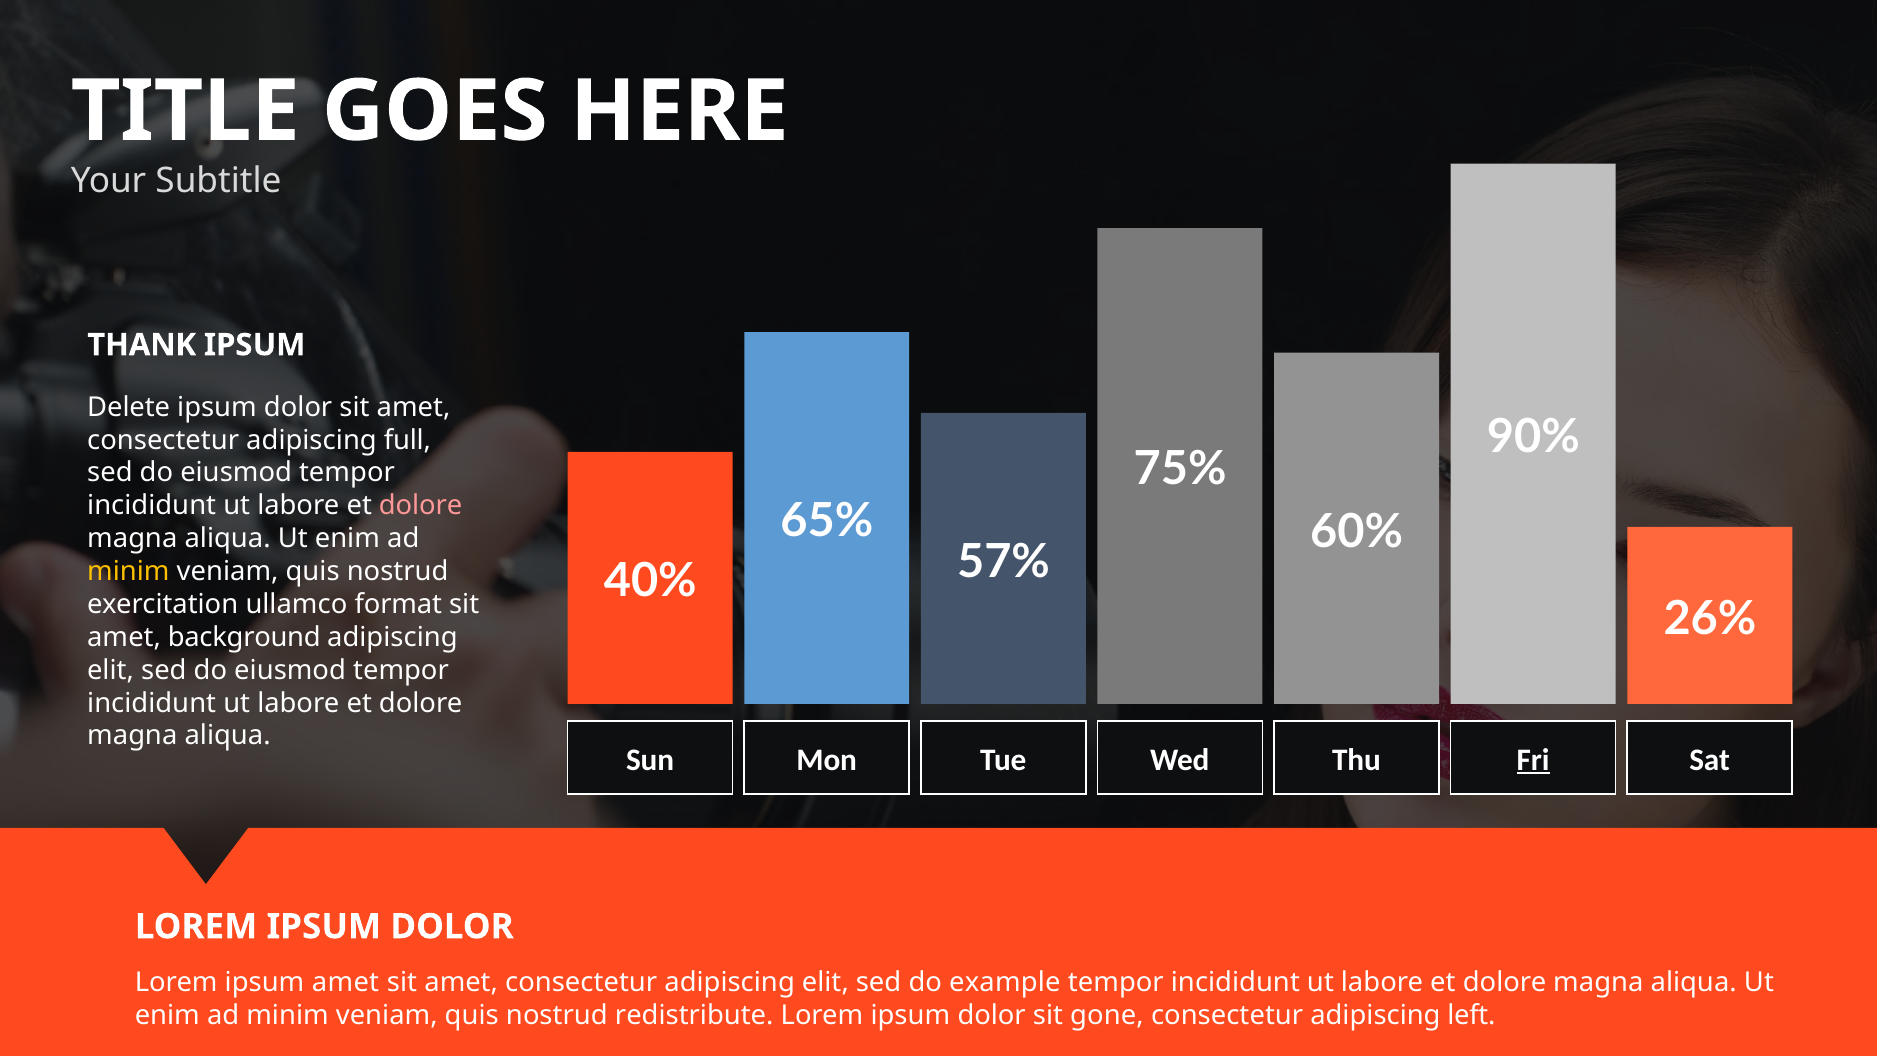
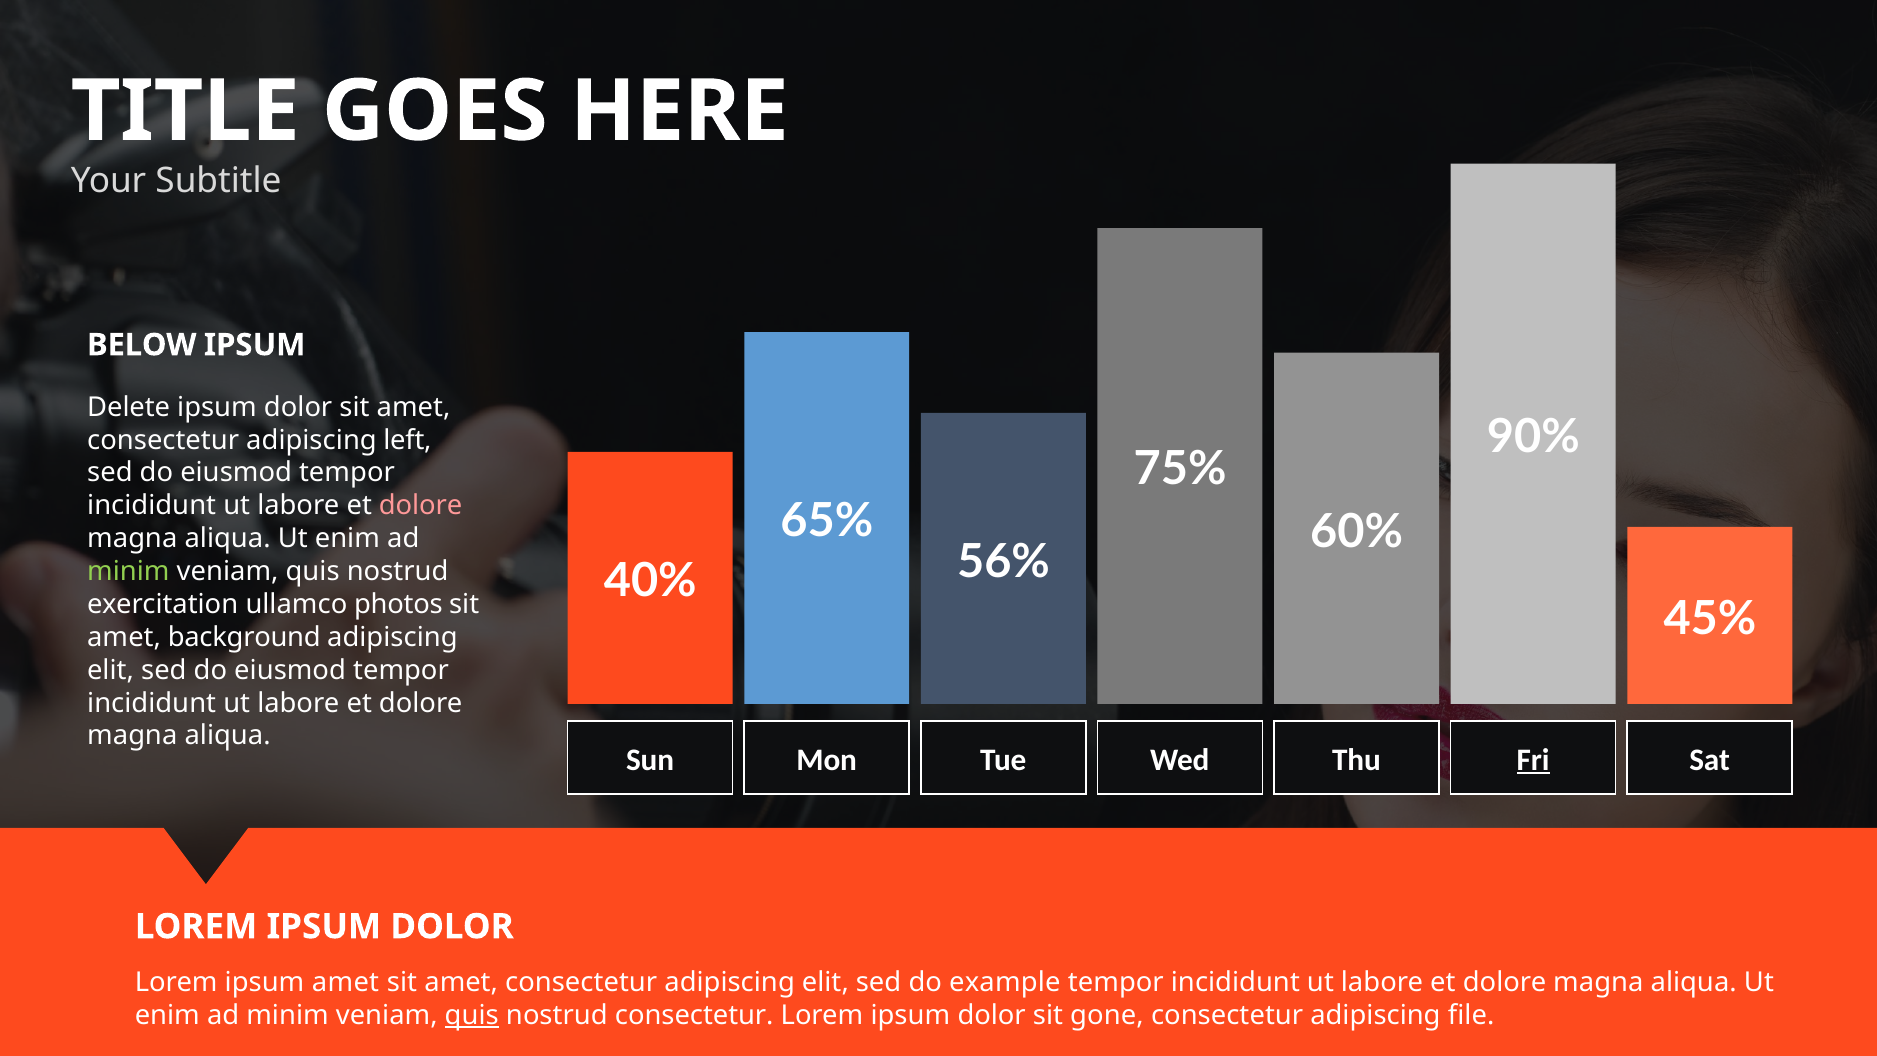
THANK: THANK -> BELOW (142, 345)
full: full -> left (407, 440)
57%: 57% -> 56% (1003, 562)
minim colour: yellow -> light green (128, 571)
format: format -> photos (398, 604)
26%: 26% -> 45% (1710, 618)
quis underline: none -> present (472, 1015)
nostrud redistribute: redistribute -> consectetur (694, 1015)
left: left -> file (1471, 1015)
